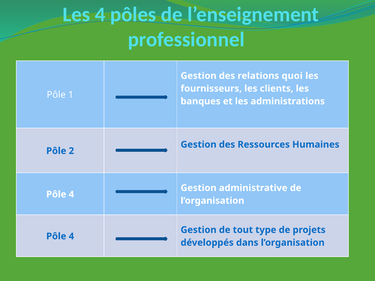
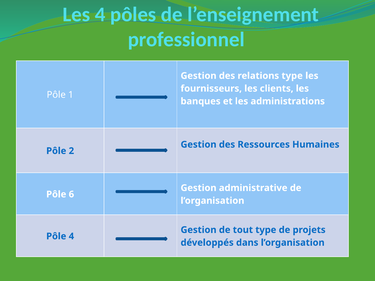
relations quoi: quoi -> type (292, 76)
4: 4 -> 6 (71, 194)
